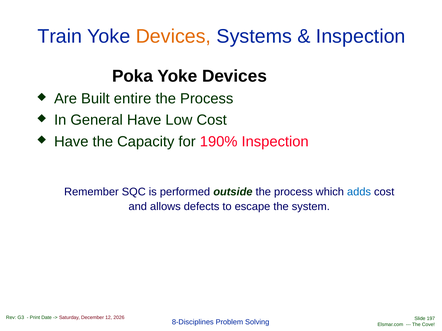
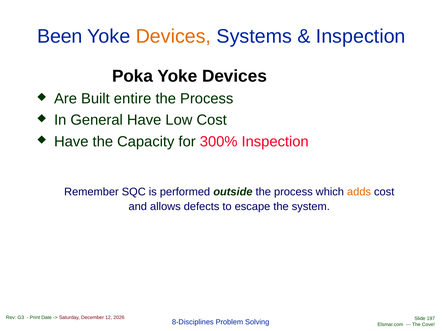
Train: Train -> Been (60, 36)
190%: 190% -> 300% (219, 142)
adds colour: blue -> orange (359, 192)
